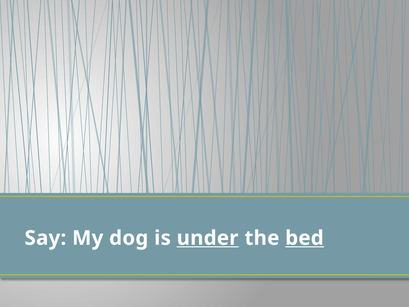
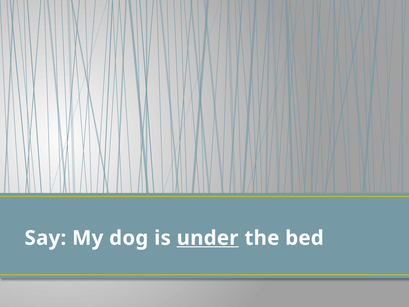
bed underline: present -> none (304, 238)
